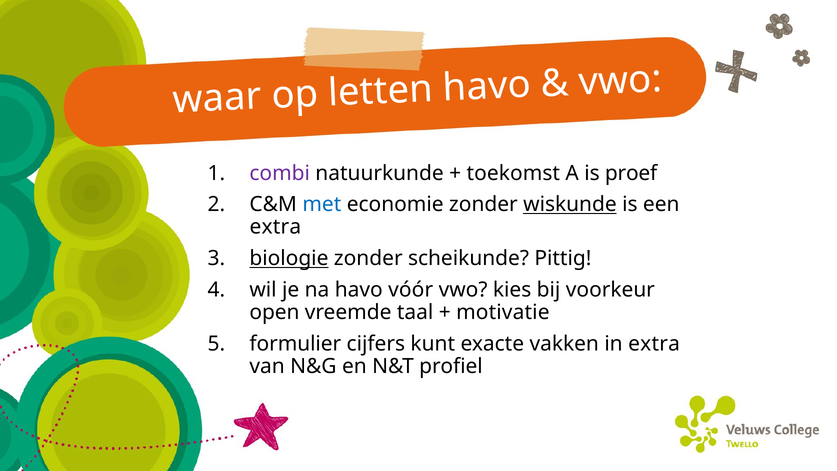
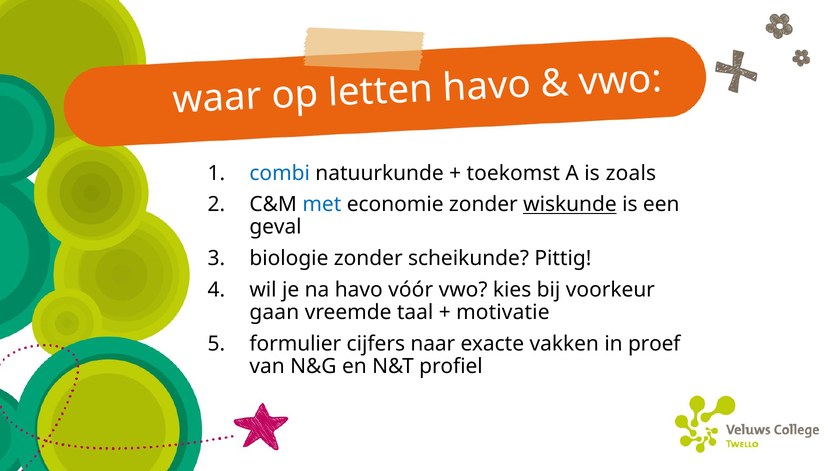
combi colour: purple -> blue (280, 173)
proef: proef -> zoals (631, 173)
extra: extra -> geval (276, 227)
biologie underline: present -> none (289, 258)
open: open -> gaan (274, 312)
kunt: kunt -> naar (433, 343)
in extra: extra -> proef (654, 343)
